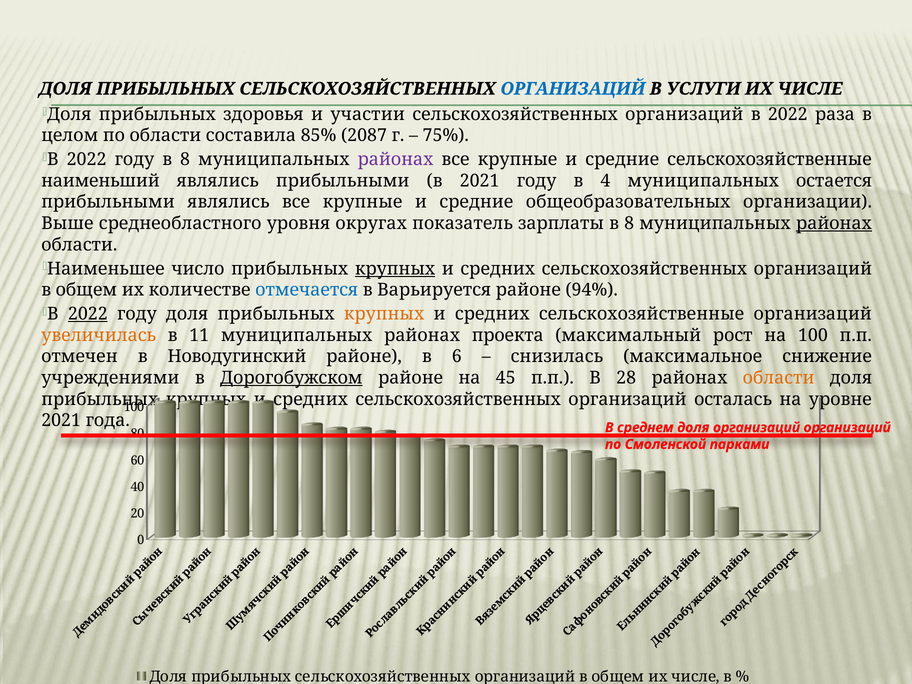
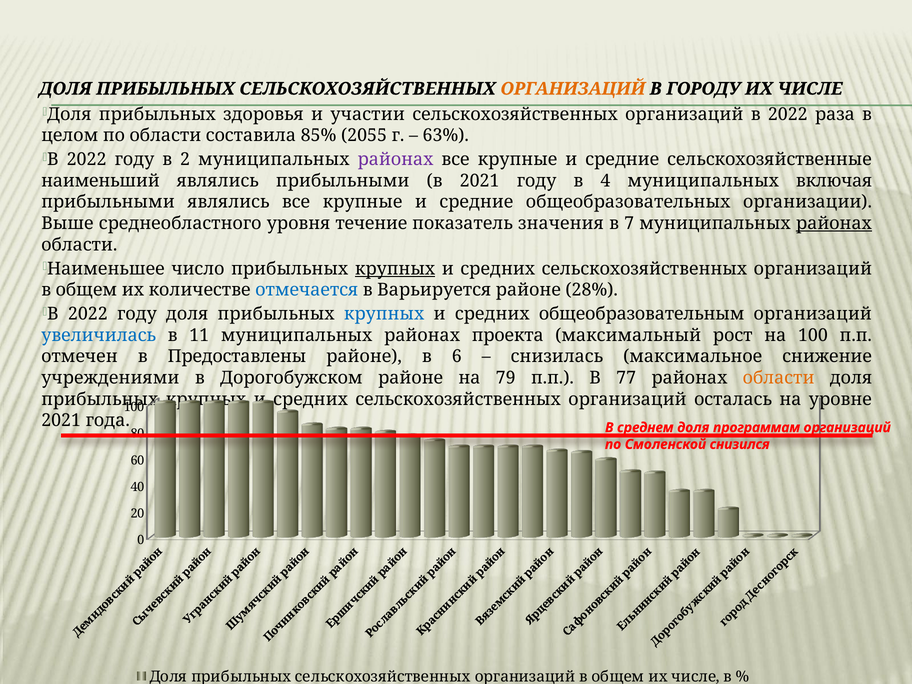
ОРГАНИЗАЦИЙ colour: blue -> orange (573, 89)
УСЛУГИ: УСЛУГИ -> ГОРОДУ (704, 89)
2087: 2087 -> 2055 (364, 135)
75%: 75% -> 63% (446, 135)
году в 8: 8 -> 2 (185, 159)
остается: остается -> включая (834, 181)
округах: округах -> течение (371, 223)
зарплаты: зарплаты -> значения (561, 223)
8: 8 -> 7 (629, 223)
94%: 94% -> 28% (592, 290)
2022 underline: present -> none (88, 314)
крупных colour: orange -> blue (384, 314)
средних сельскохозяйственные: сельскохозяйственные -> общеобразовательным (642, 314)
увеличилась colour: orange -> blue (99, 335)
Новодугинский: Новодугинский -> Предоставлены (237, 357)
Дорогобужском underline: present -> none (291, 378)
45: 45 -> 79 (506, 378)
28: 28 -> 77 (626, 378)
доля организаций: организаций -> программам (757, 428)
парками: парками -> снизился (740, 444)
